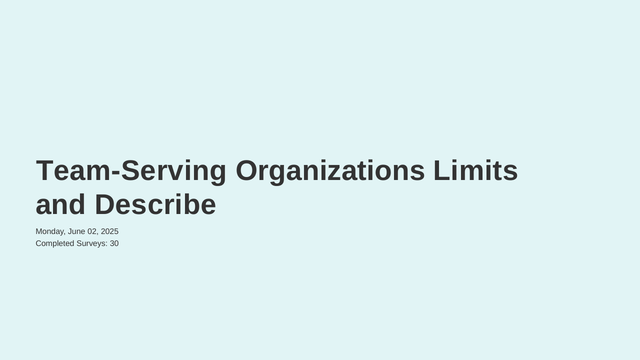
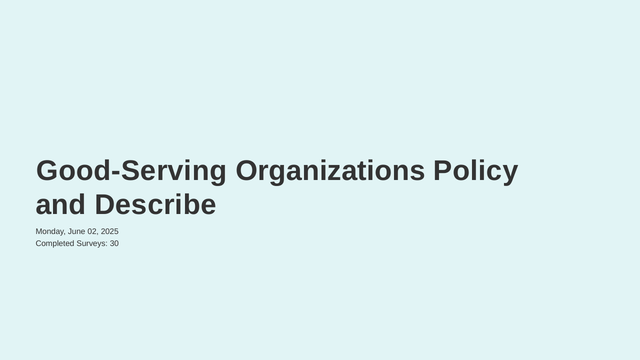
Team-Serving: Team-Serving -> Good-Serving (132, 171)
Limits: Limits -> Policy (476, 171)
